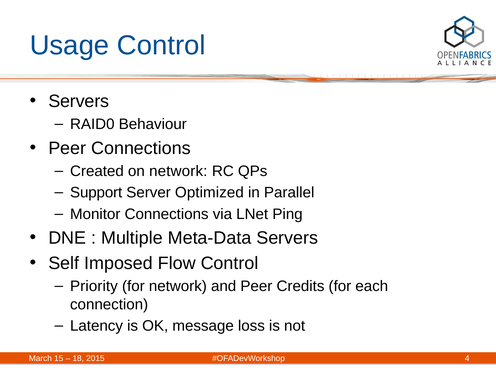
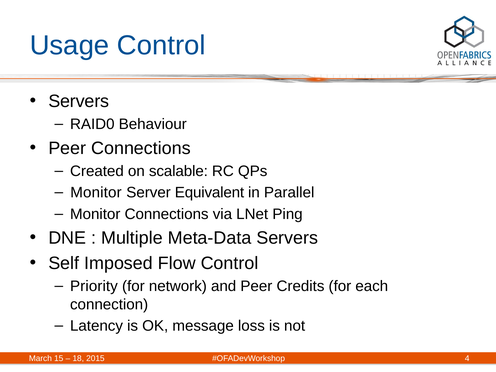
on network: network -> scalable (178, 171)
Support: Support -> Monitor (96, 193)
Optimized: Optimized -> Equivalent (209, 193)
